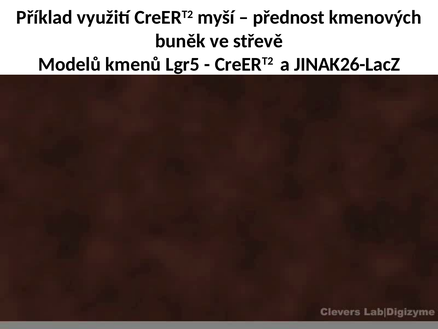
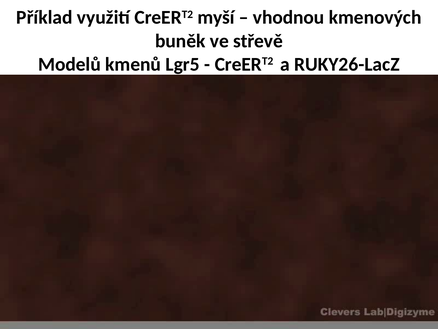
přednost: přednost -> vhodnou (289, 17)
JINAK26-LacZ: JINAK26-LacZ -> RUKY26-LacZ (347, 64)
